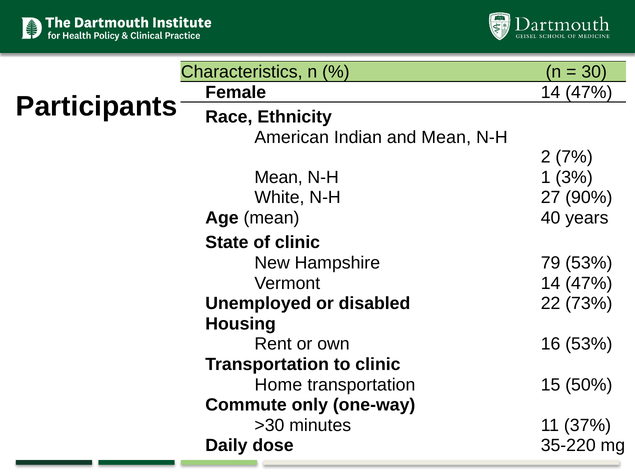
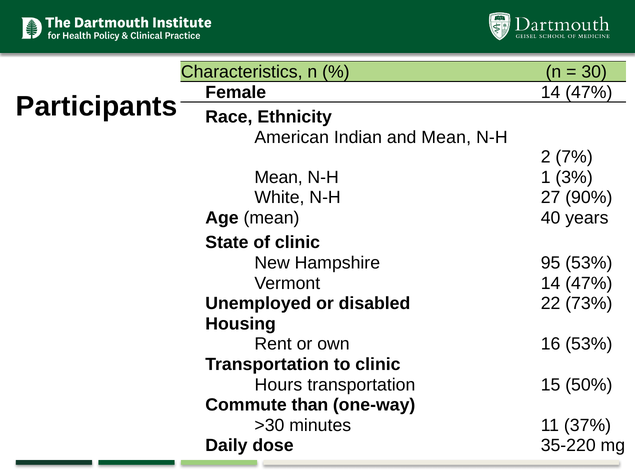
79: 79 -> 95 (551, 263)
Home: Home -> Hours (278, 385)
only: only -> than (310, 405)
